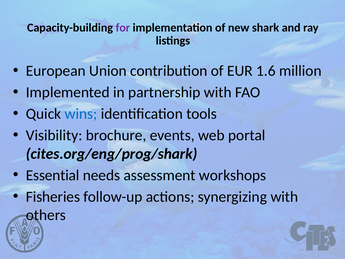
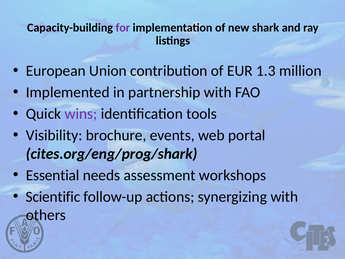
1.6: 1.6 -> 1.3 (266, 71)
wins colour: blue -> purple (81, 114)
Fisheries: Fisheries -> Scientific (53, 197)
